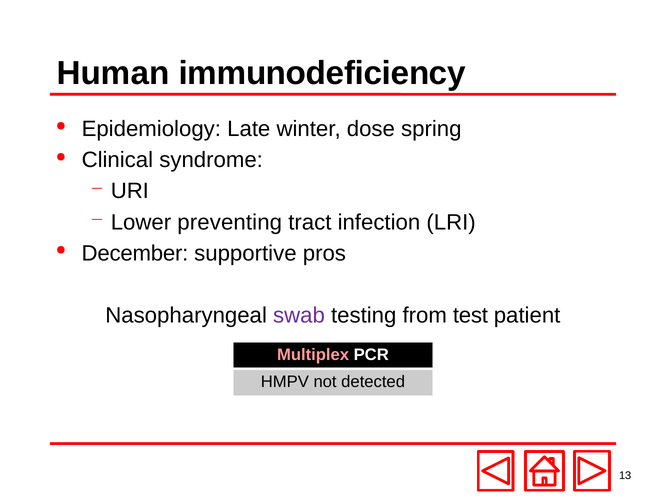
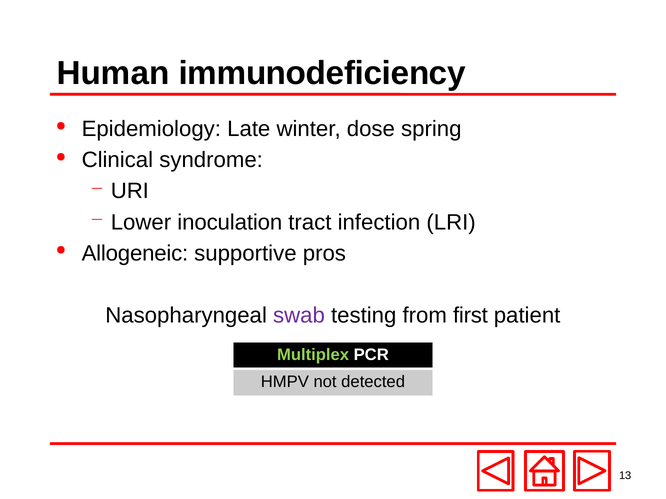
preventing: preventing -> inoculation (230, 222)
December: December -> Allogeneic (135, 254)
test: test -> first (470, 316)
Multiplex colour: pink -> light green (313, 355)
